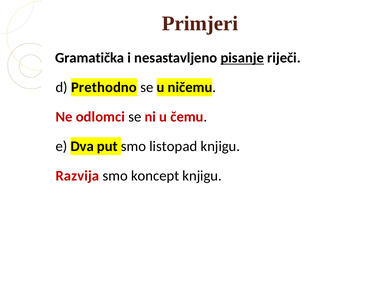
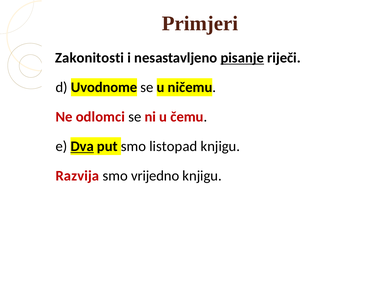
Gramatička: Gramatička -> Zakonitosti (90, 58)
Prethodno: Prethodno -> Uvodnome (104, 87)
Dva underline: none -> present (82, 146)
koncept: koncept -> vrijedno (155, 176)
